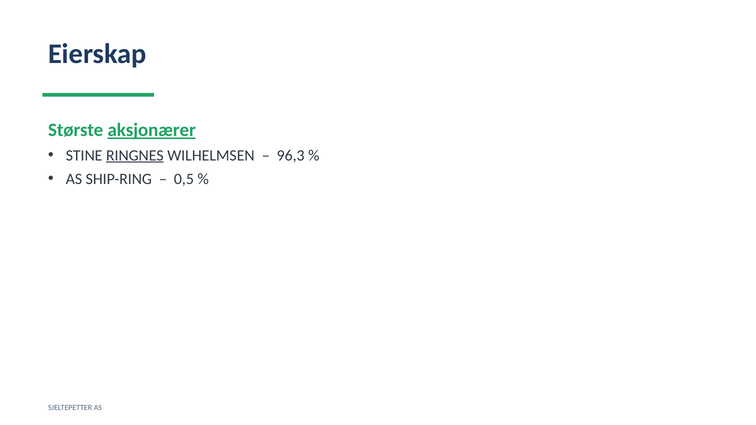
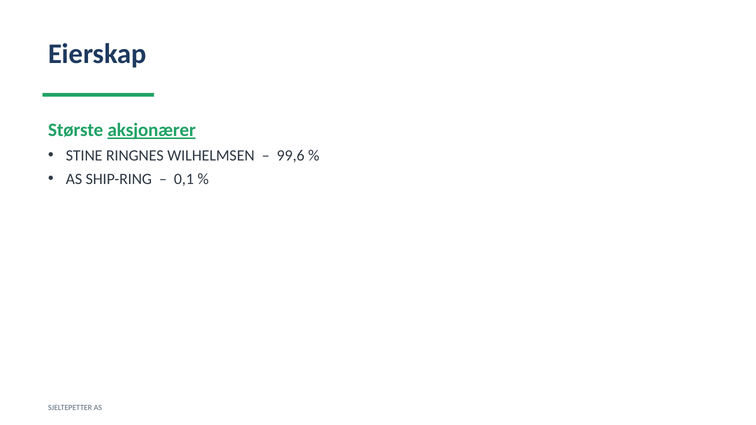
RINGNES underline: present -> none (135, 155)
96,3: 96,3 -> 99,6 (291, 155)
0,5: 0,5 -> 0,1 (184, 179)
